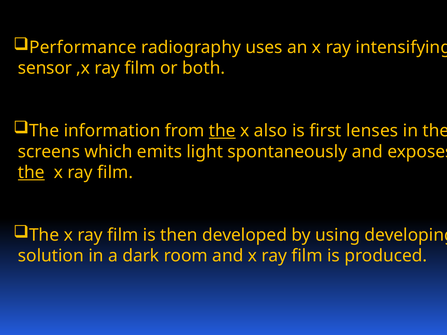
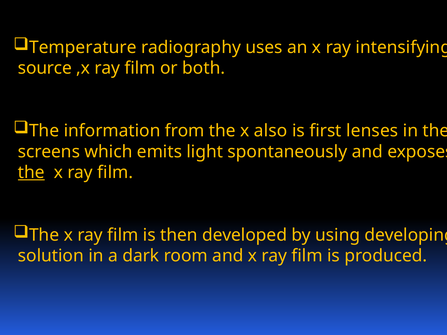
Performance: Performance -> Temperature (83, 47)
sensor: sensor -> source (45, 68)
the underline: present -> none (222, 131)
